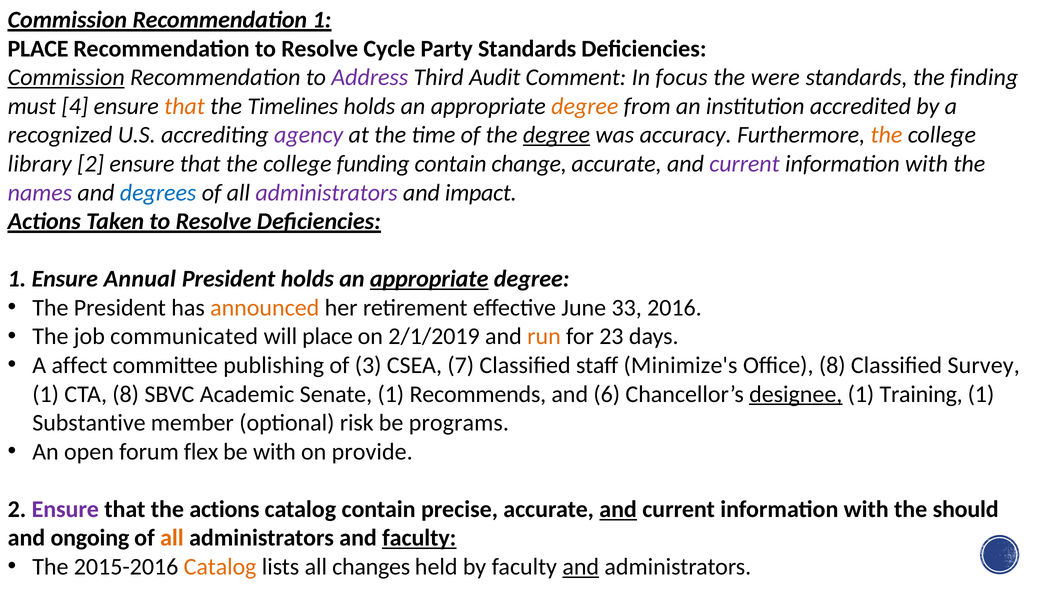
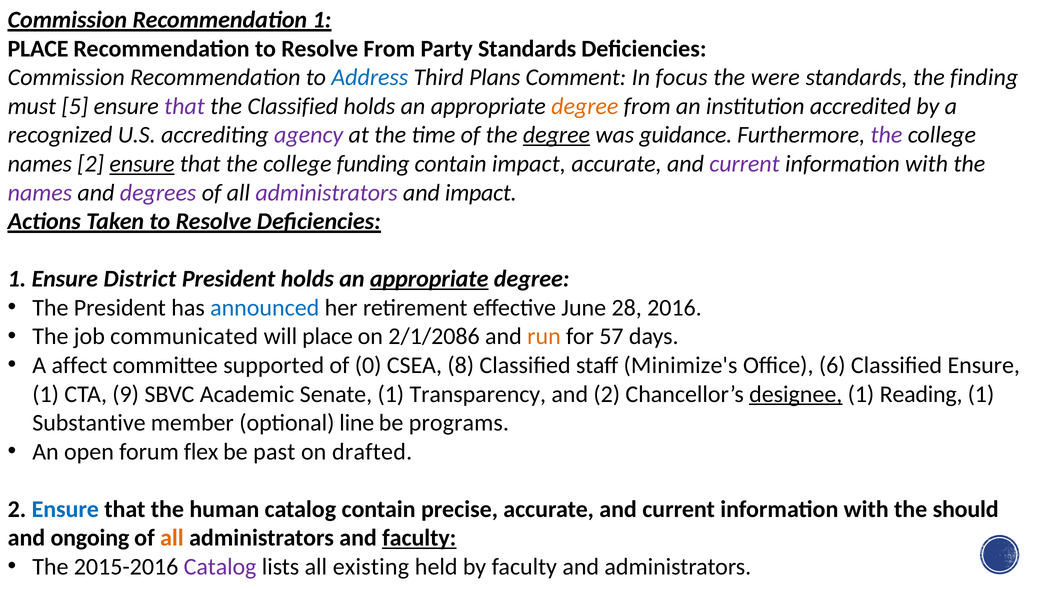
Resolve Cycle: Cycle -> From (389, 49)
Commission underline: present -> none (66, 78)
Address colour: purple -> blue (370, 78)
Audit: Audit -> Plans (495, 78)
4: 4 -> 5 (75, 106)
that colour: orange -> purple (184, 106)
the Timelines: Timelines -> Classified (293, 106)
accuracy: accuracy -> guidance (686, 135)
the colour: orange -> purple (886, 135)
library: library -> names (40, 164)
ensure underline: none -> present (142, 164)
contain change: change -> impact (529, 164)
degrees colour: blue -> purple (158, 193)
Annual: Annual -> District (140, 279)
announced colour: orange -> blue (265, 308)
33: 33 -> 28 (627, 308)
2/1/2019: 2/1/2019 -> 2/1/2086 (434, 337)
23: 23 -> 57 (611, 337)
publishing: publishing -> supported (274, 366)
3: 3 -> 0 (368, 366)
7: 7 -> 8 (461, 366)
Office 8: 8 -> 6 (832, 366)
Classified Survey: Survey -> Ensure (984, 366)
CTA 8: 8 -> 9 (126, 394)
Recommends: Recommends -> Transparency (478, 394)
and 6: 6 -> 2 (607, 394)
Training: Training -> Reading (921, 394)
risk: risk -> line (357, 423)
be with: with -> past (274, 452)
provide: provide -> drafted (372, 452)
Ensure colour: purple -> blue (65, 510)
the actions: actions -> human (224, 510)
and underline: present -> none (618, 510)
Catalog colour: orange -> purple (220, 567)
changes: changes -> existing (371, 567)
and underline: present -> none (581, 567)
